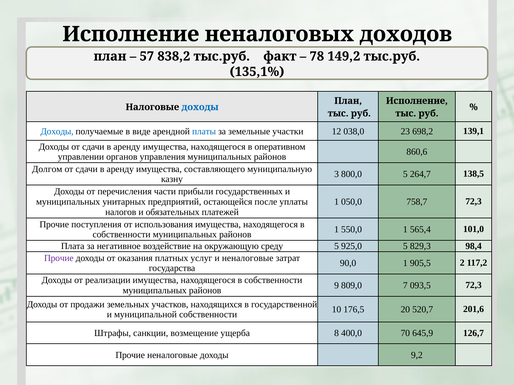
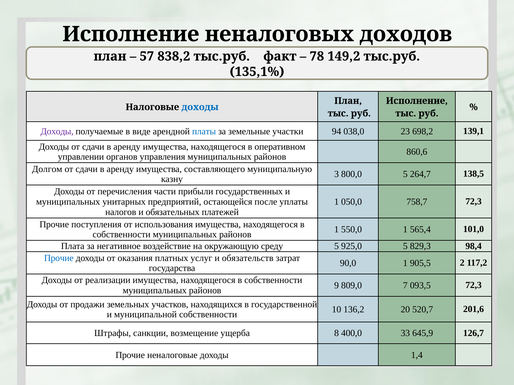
Доходы colour: blue -> purple (57, 132)
12: 12 -> 94 (337, 132)
Прочие colour: purple -> blue (59, 258)
и неналоговые: неналоговые -> обязательств (248, 258)
176,5: 176,5 -> 136,2 (354, 310)
70: 70 -> 33 (405, 334)
9,2: 9,2 -> 1,4 (417, 355)
